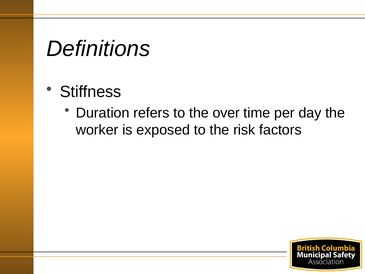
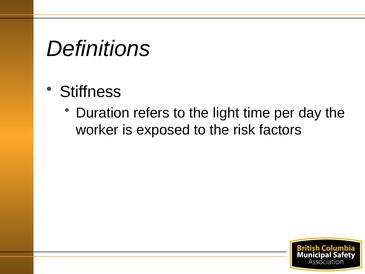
over: over -> light (226, 113)
